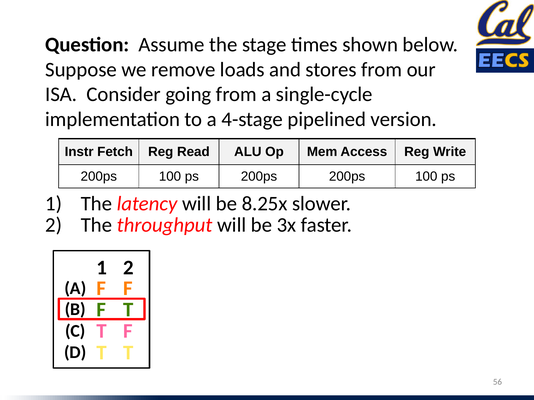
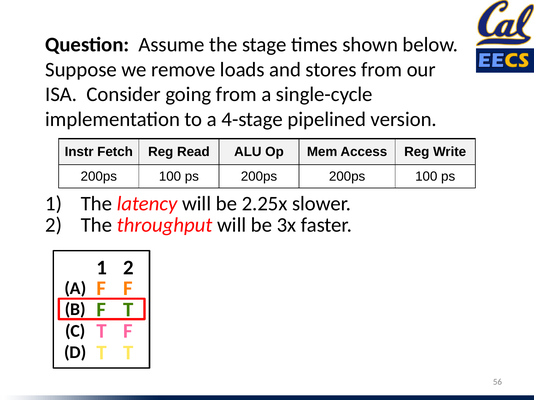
8.25x: 8.25x -> 2.25x (265, 204)
